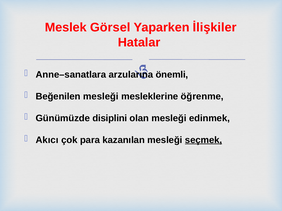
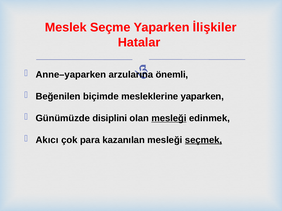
Görsel: Görsel -> Seçme (110, 27)
Anne–sanatlara: Anne–sanatlara -> Anne–yaparken (71, 75)
Beğenilen mesleği: mesleği -> biçimde (101, 97)
mesleklerine öğrenme: öğrenme -> yaparken (202, 97)
mesleği underline: none -> present (169, 118)
